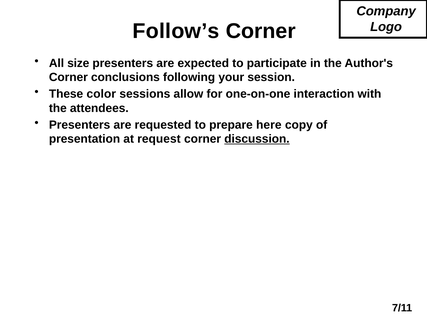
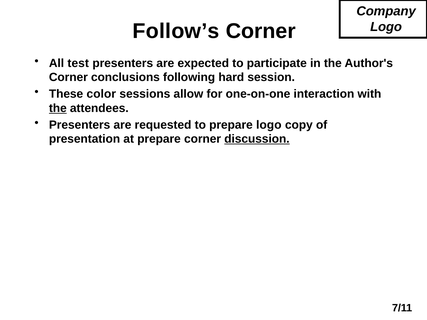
size: size -> test (78, 63)
your: your -> hard (231, 77)
the underline: none -> present (58, 108)
prepare here: here -> logo (269, 125)
at request: request -> prepare (159, 139)
